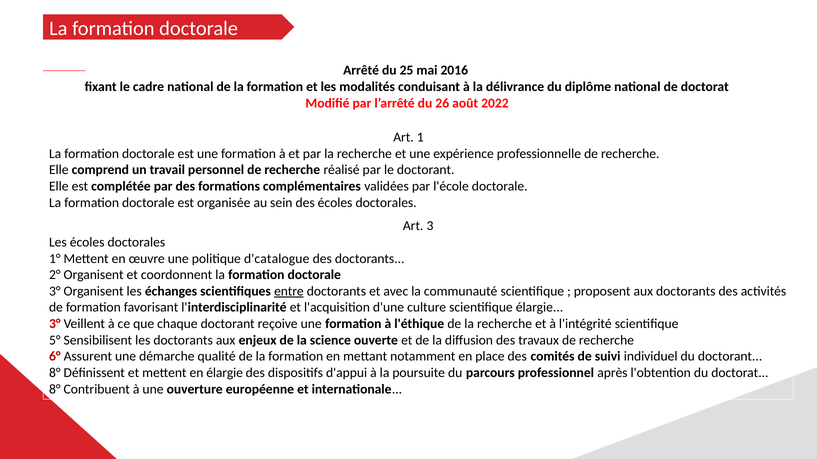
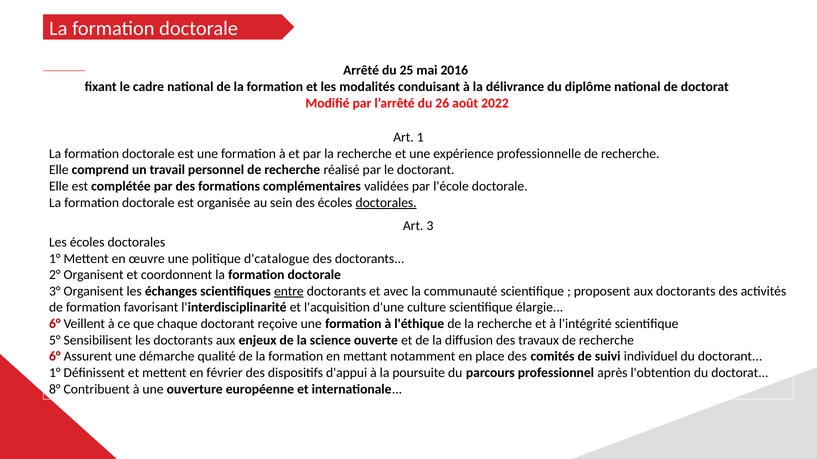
doctorales underline: none -> present (386, 203)
3°: 3° -> 6° (55, 324)
8°: 8° -> 1° (55, 373)
en élargie: élargie -> février (225, 373)
